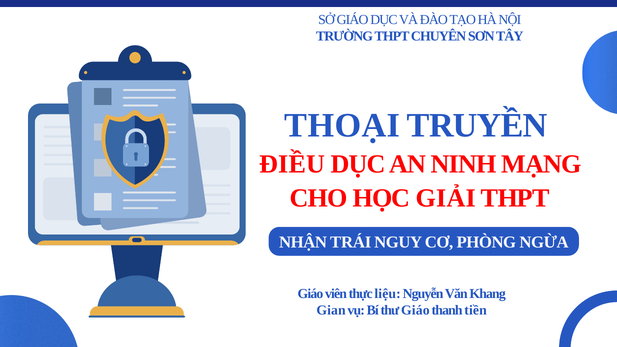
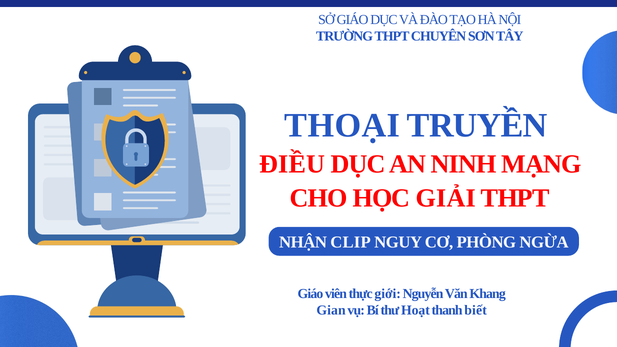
TRÁI: TRÁI -> CLIP (351, 242)
liệu: liệu -> giới (388, 294)
thư Giáo: Giáo -> Hoạt (415, 310)
tiền: tiền -> biết (476, 310)
